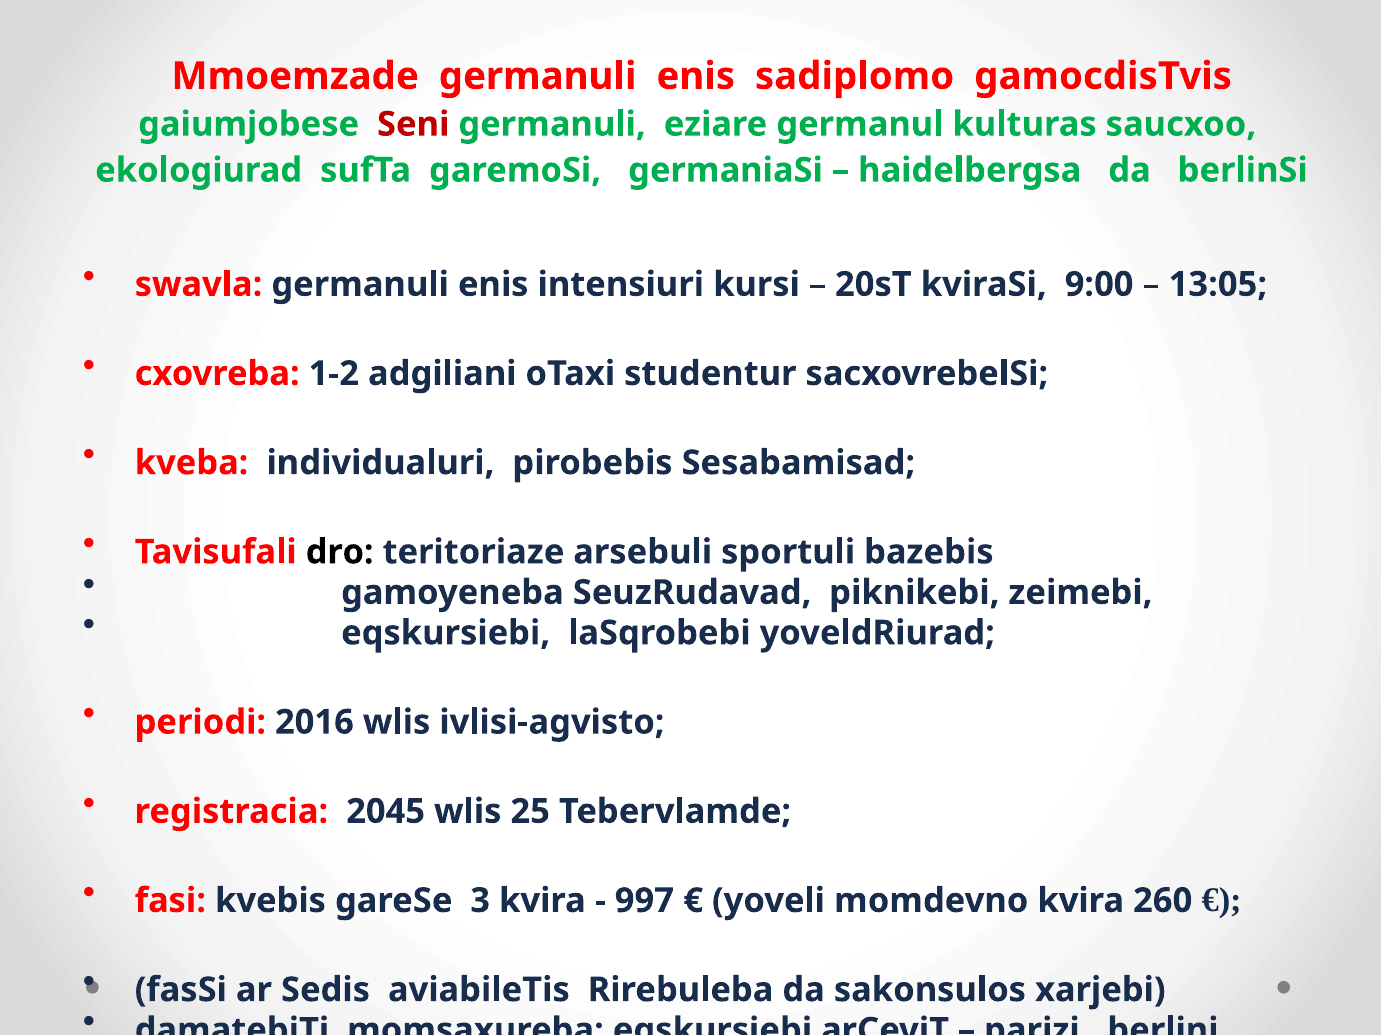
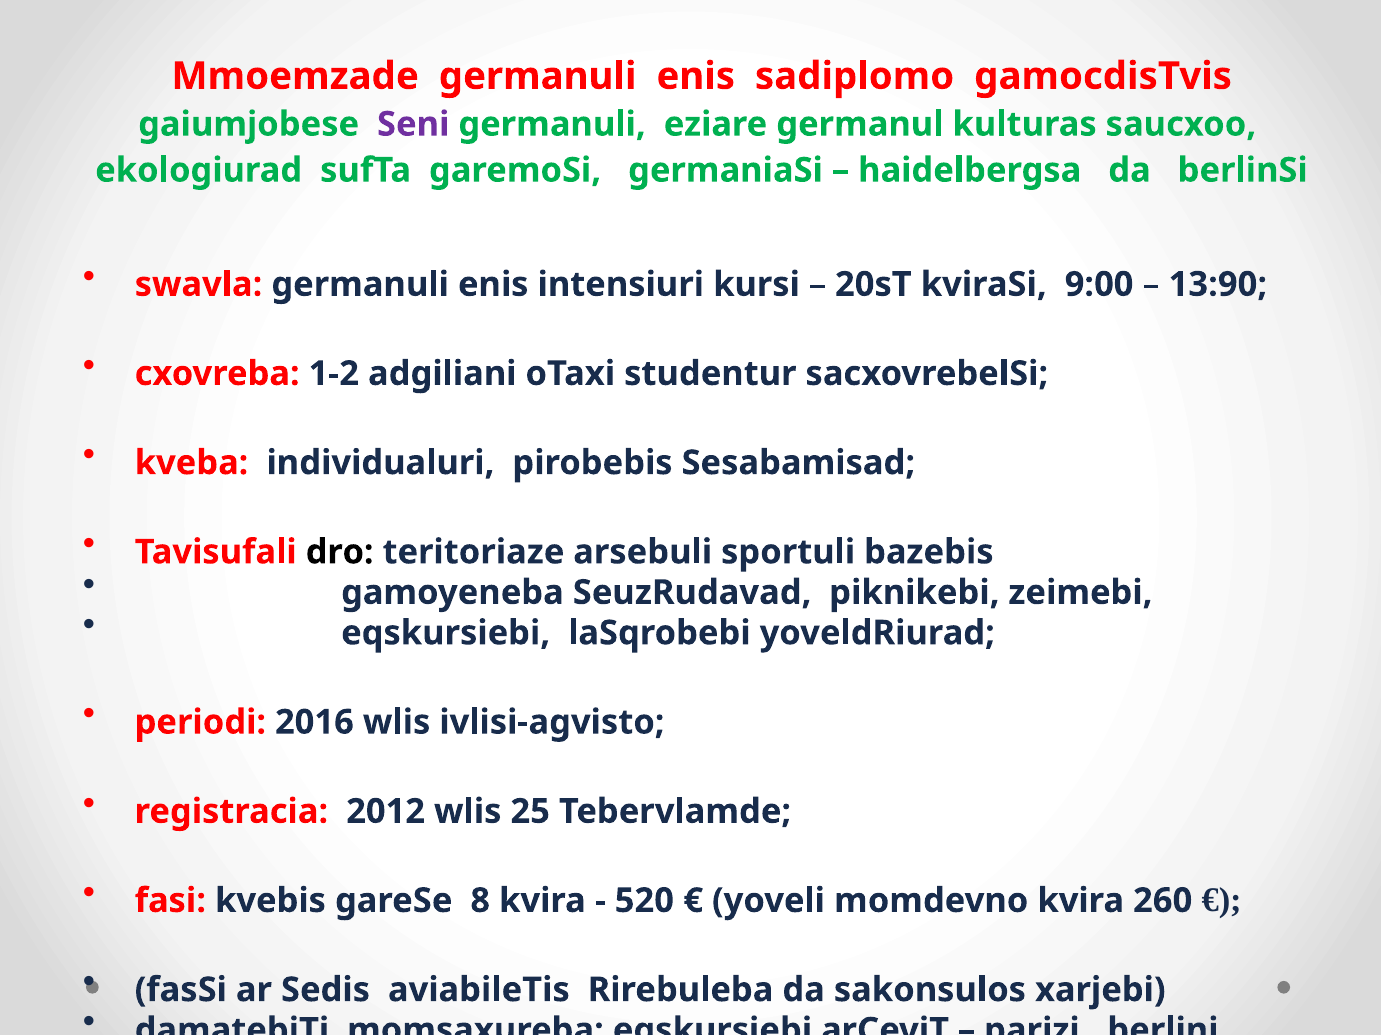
Seni colour: red -> purple (413, 124)
13:05: 13:05 -> 13:90 (1218, 285)
2045: 2045 -> 2012 (386, 812)
3: 3 -> 8 (480, 901)
997: 997 -> 520 (644, 901)
